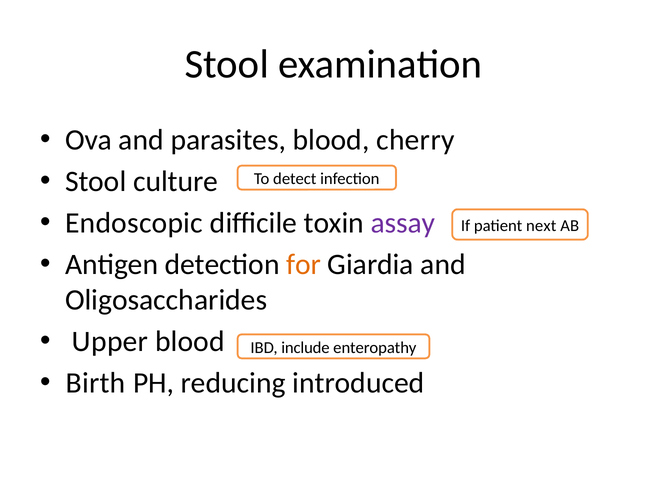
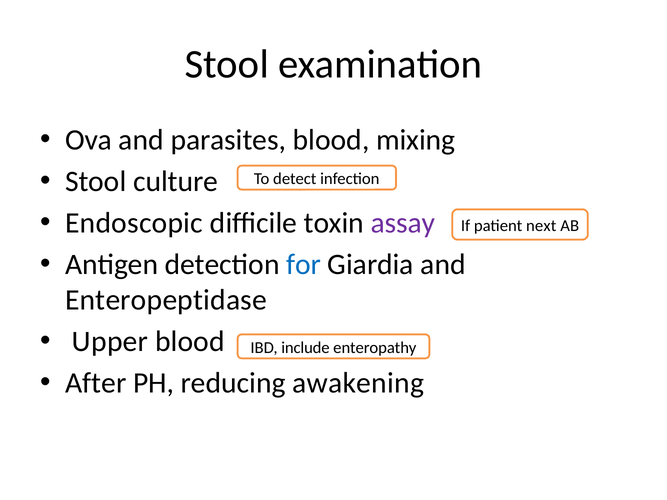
cherry: cherry -> mixing (416, 140)
for colour: orange -> blue (304, 264)
Oligosaccharides: Oligosaccharides -> Enteropeptidase (166, 300)
Birth: Birth -> After (96, 383)
introduced: introduced -> awakening (358, 383)
